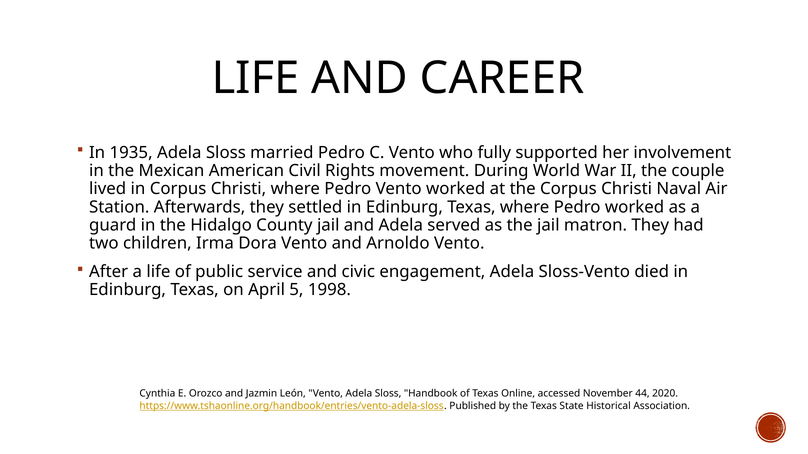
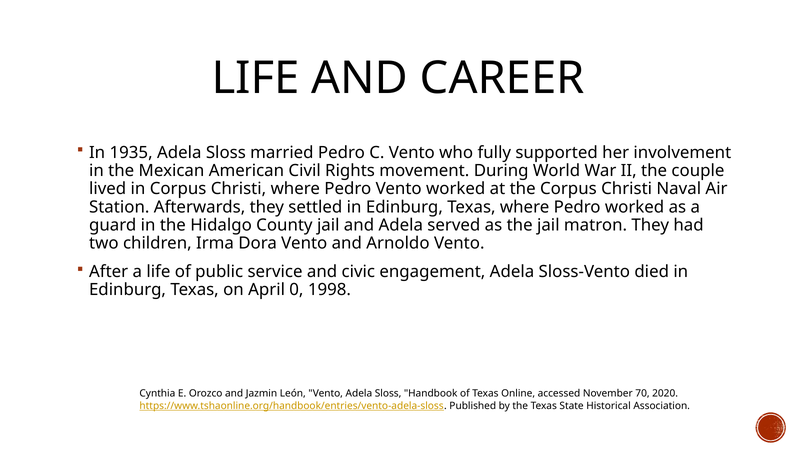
5: 5 -> 0 (296, 290)
44: 44 -> 70 (642, 394)
